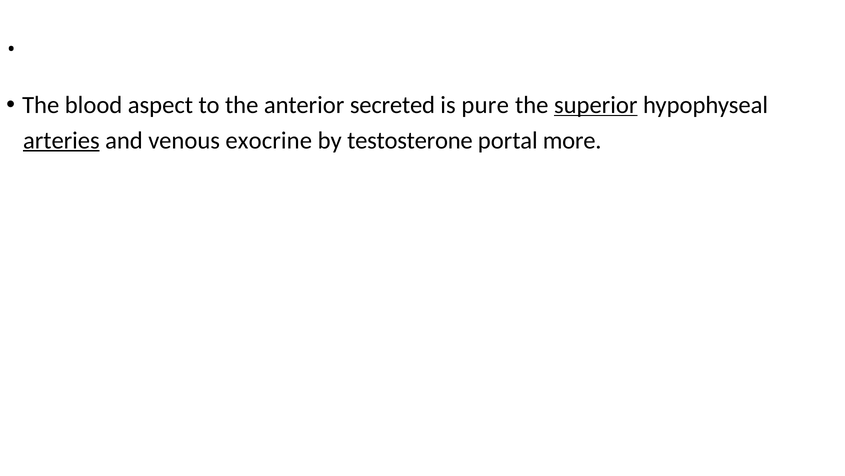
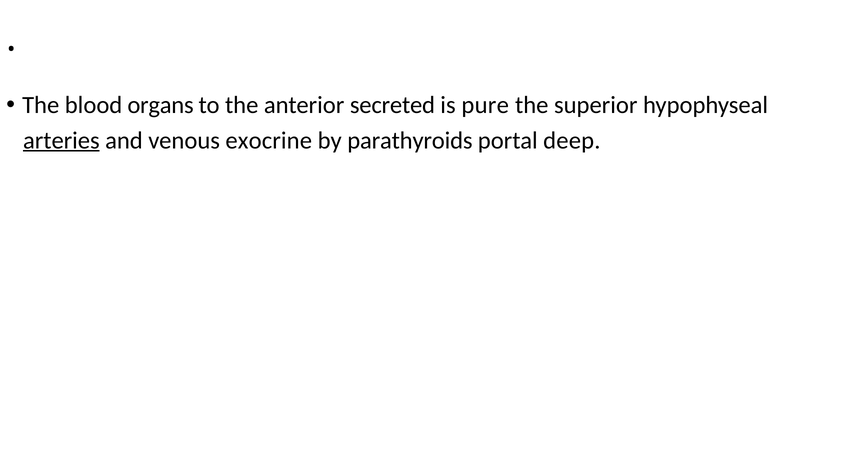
aspect: aspect -> organs (161, 105)
superior underline: present -> none (596, 105)
testosterone: testosterone -> parathyroids (410, 140)
more: more -> deep (572, 140)
